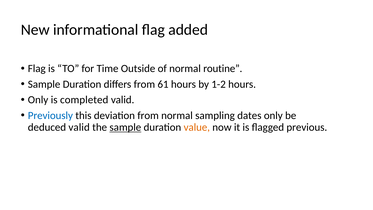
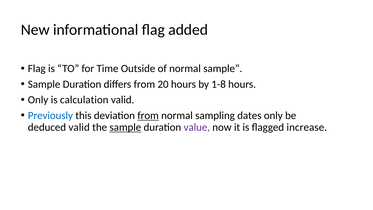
normal routine: routine -> sample (223, 69)
61: 61 -> 20 (163, 84)
1-2: 1-2 -> 1-8 (219, 84)
completed: completed -> calculation (84, 100)
from underline: none -> present (148, 115)
value colour: orange -> purple (197, 127)
previous: previous -> increase (307, 127)
